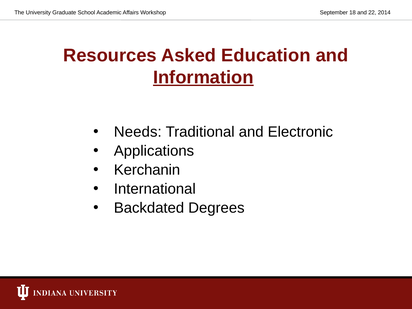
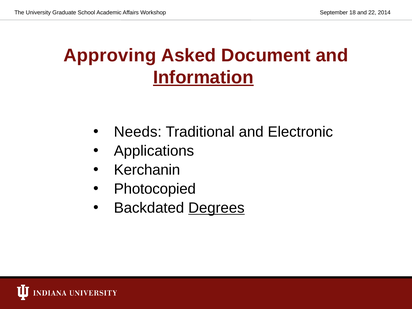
Resources: Resources -> Approving (110, 56)
Education: Education -> Document (266, 56)
International: International -> Photocopied (155, 189)
Degrees underline: none -> present (216, 208)
